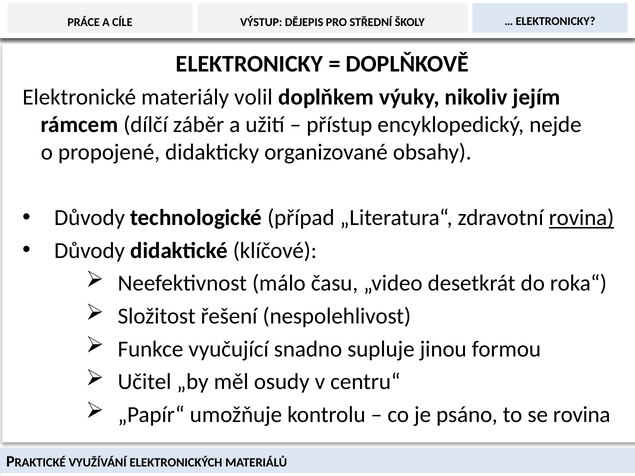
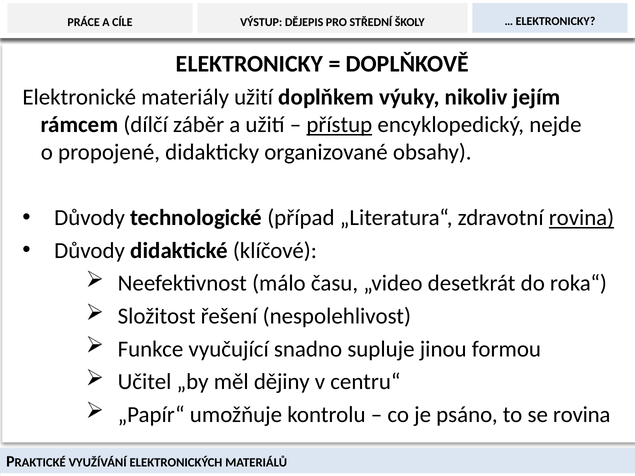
materiály volil: volil -> užití (254, 97)
přístup underline: none -> present (339, 125)
osudy: osudy -> dějiny (282, 382)
